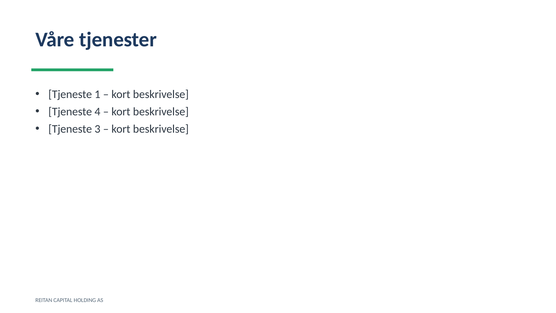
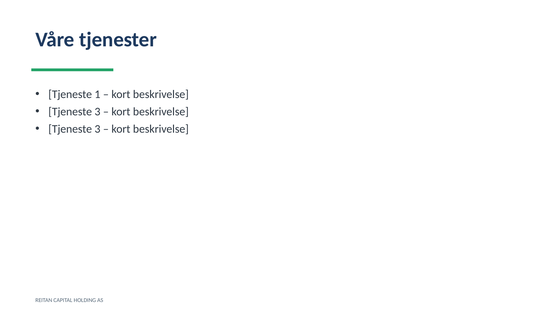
4: 4 -> 3 (97, 112)
